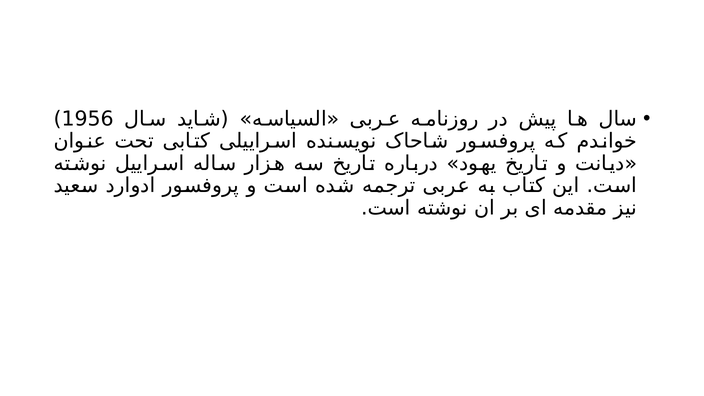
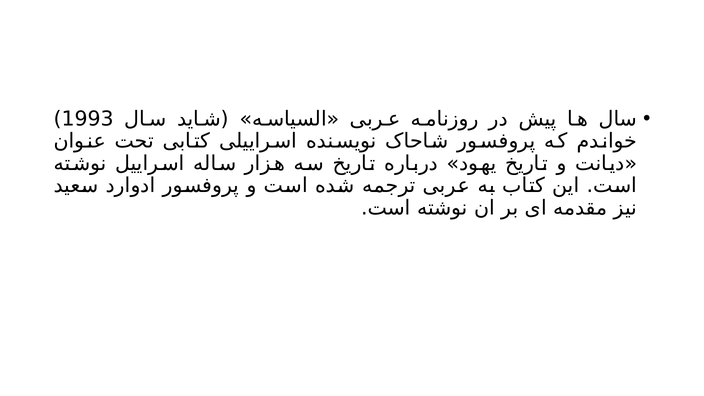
1956: 1956 -> 1993 (88, 119)
